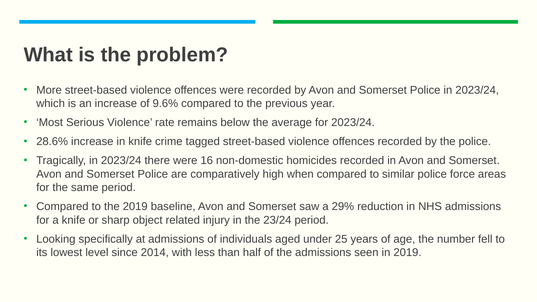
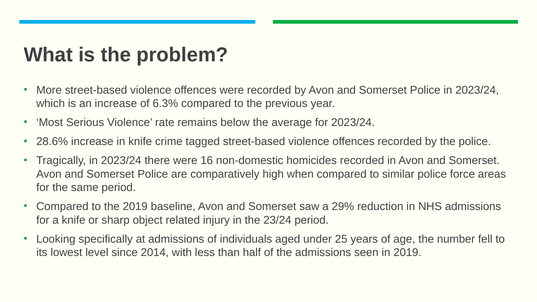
9.6%: 9.6% -> 6.3% (165, 104)
